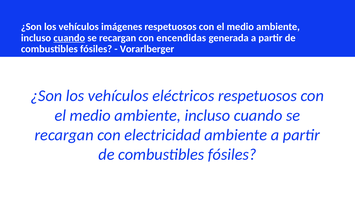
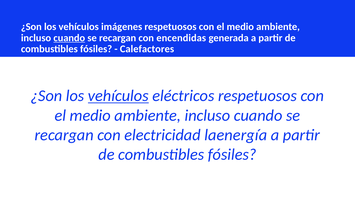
Vorarlberger: Vorarlberger -> Calefactores (147, 49)
vehículos underline: none -> present (118, 96)
electricidad ambiente: ambiente -> laenergía (236, 135)
